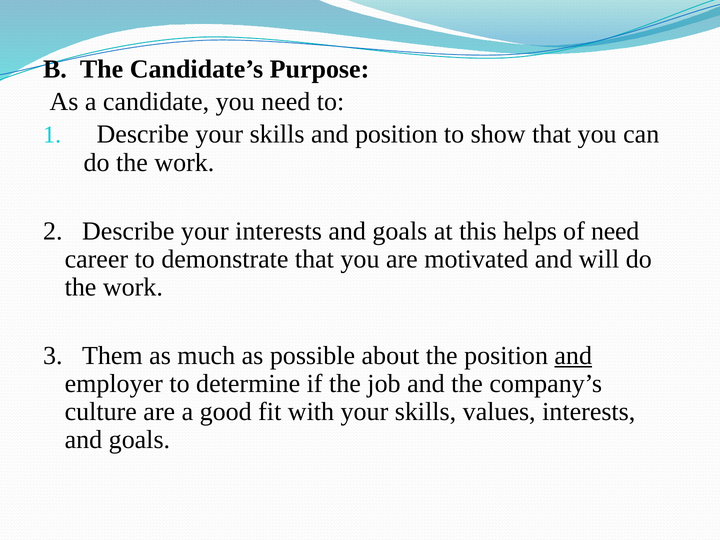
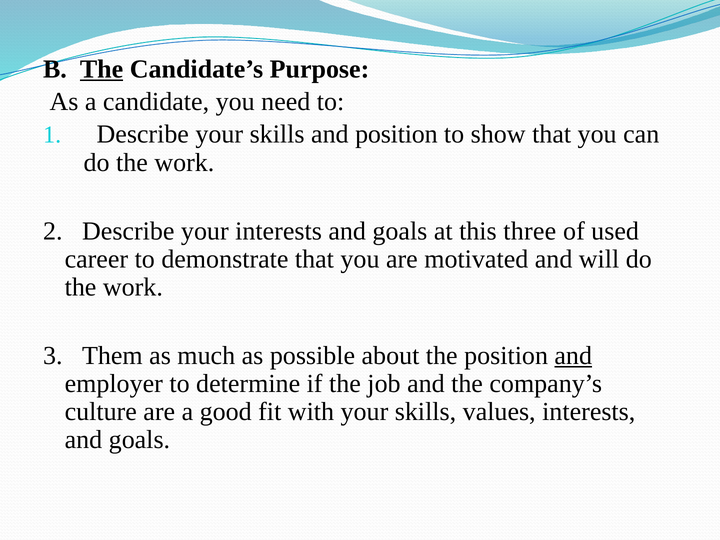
The underline: none -> present (102, 69)
helps: helps -> three (530, 231)
of need: need -> used (615, 231)
